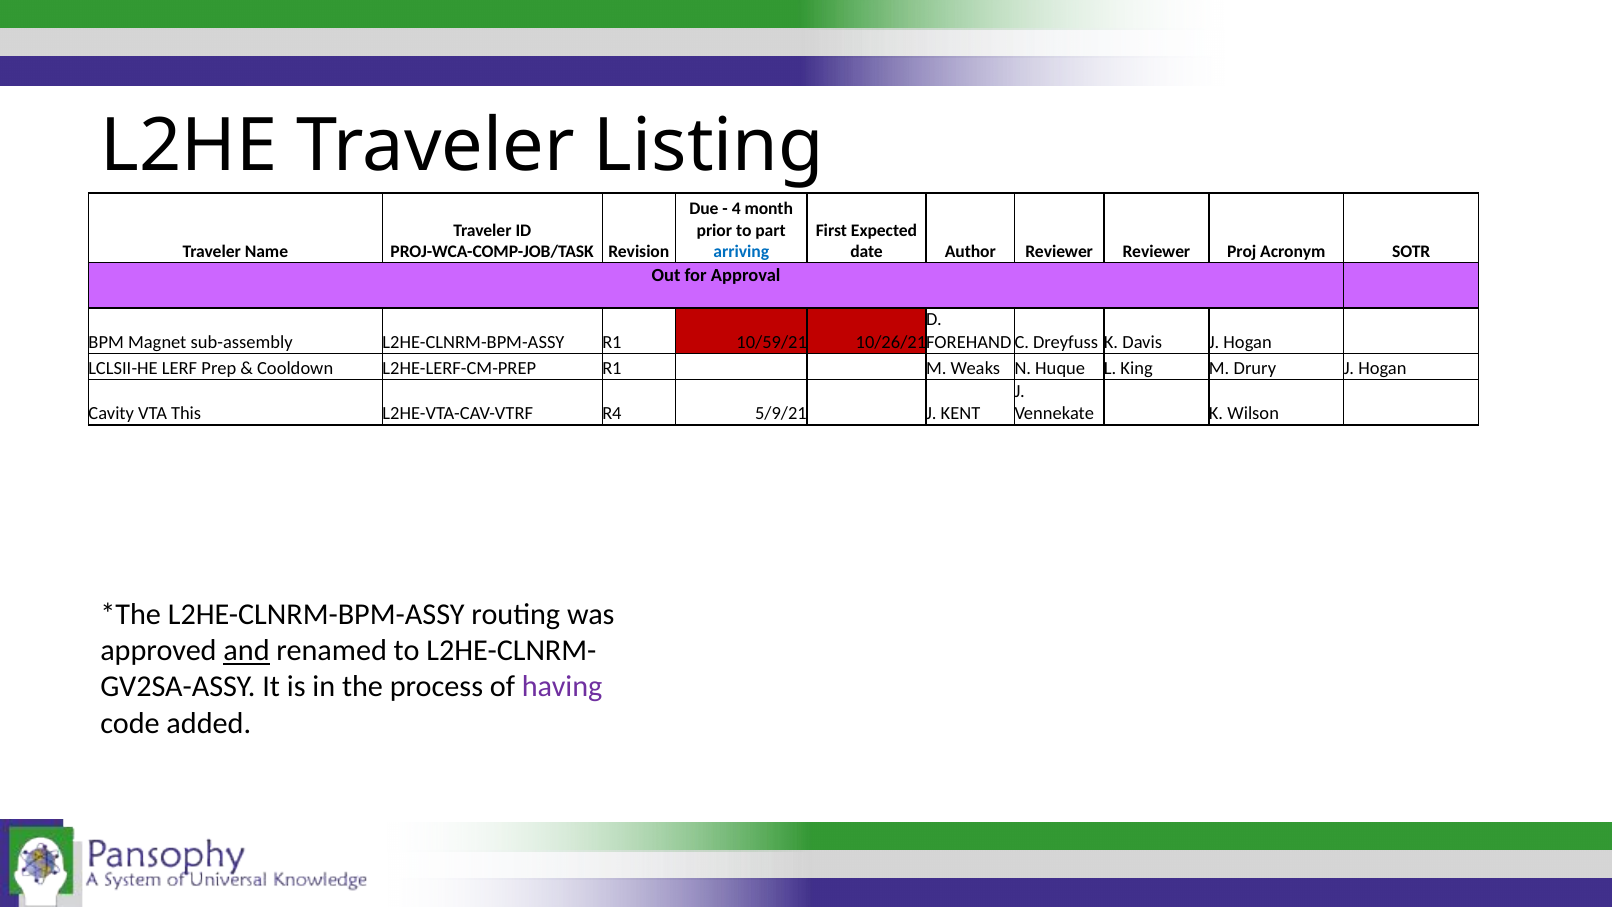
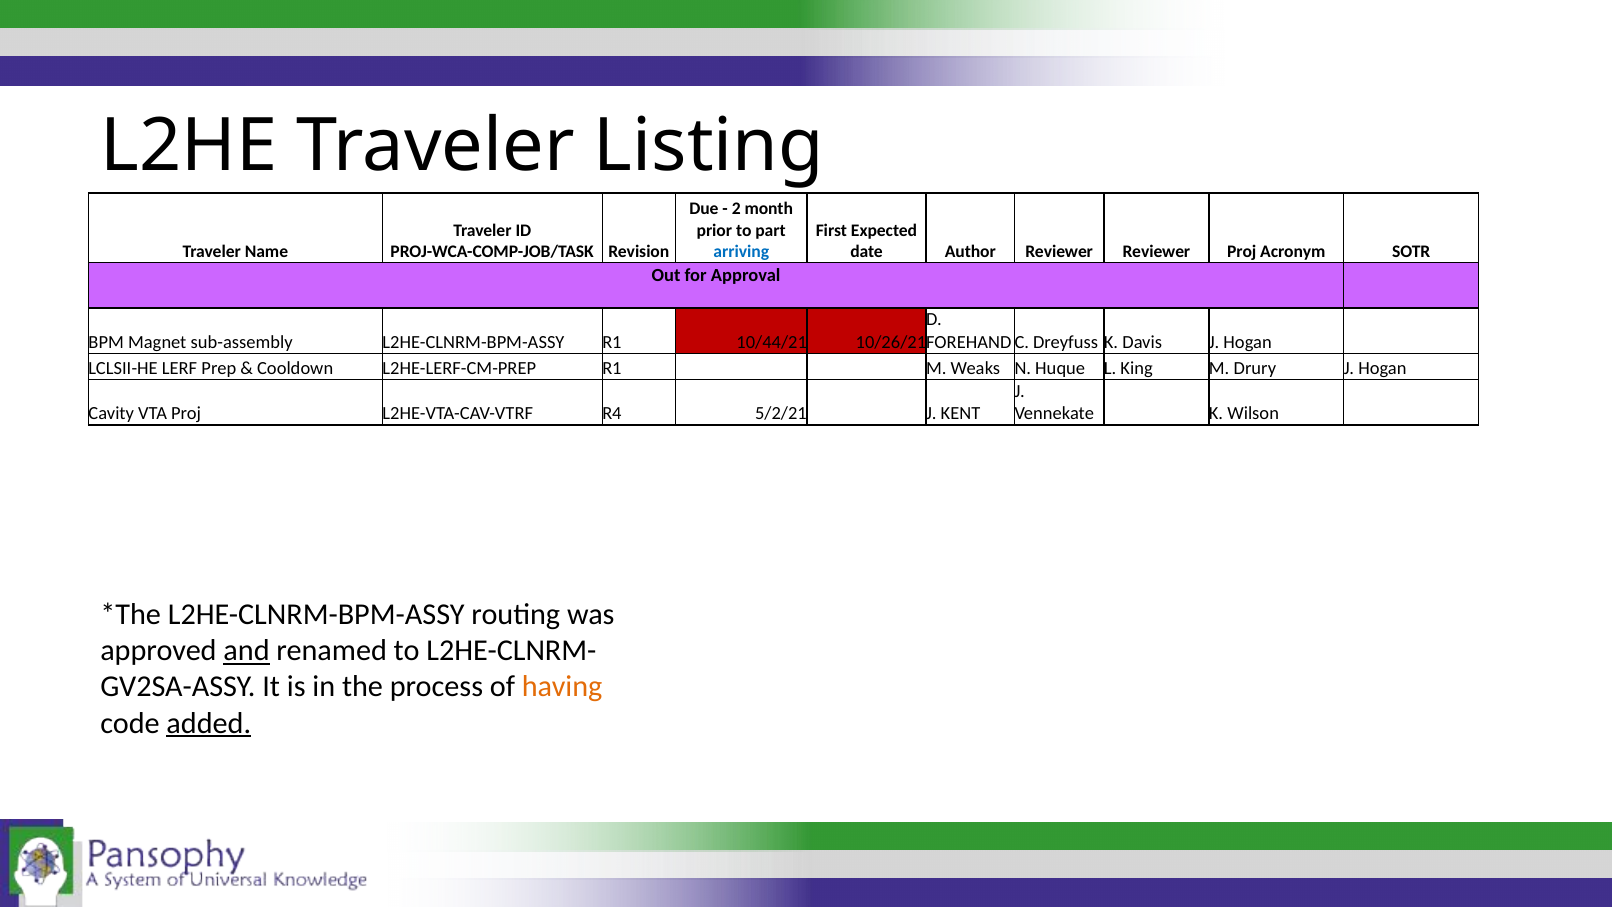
4: 4 -> 2 (736, 209)
10/59/21: 10/59/21 -> 10/44/21 (772, 342)
VTA This: This -> Proj (186, 414)
5/9/21: 5/9/21 -> 5/2/21 (781, 414)
having colour: purple -> orange (562, 687)
added underline: none -> present (209, 723)
